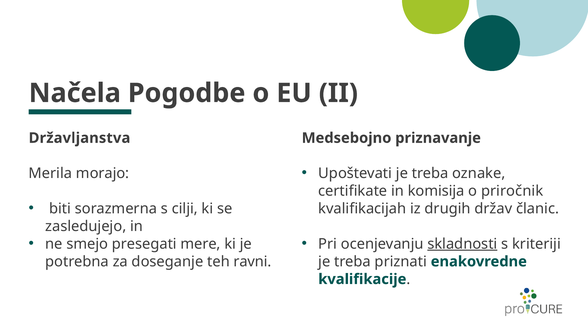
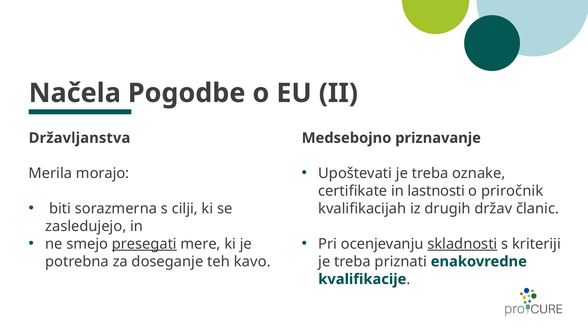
komisija: komisija -> lastnosti (436, 191)
presegati underline: none -> present (144, 244)
ravni: ravni -> kavo (252, 261)
